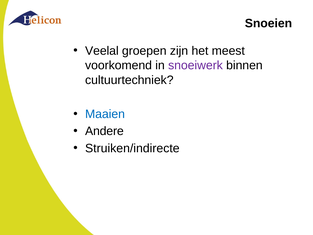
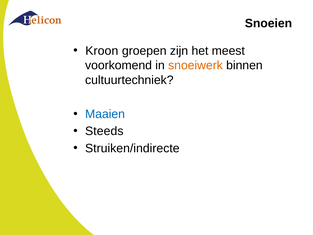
Veelal: Veelal -> Kroon (102, 51)
snoeiwerk colour: purple -> orange (195, 65)
Andere: Andere -> Steeds (104, 131)
